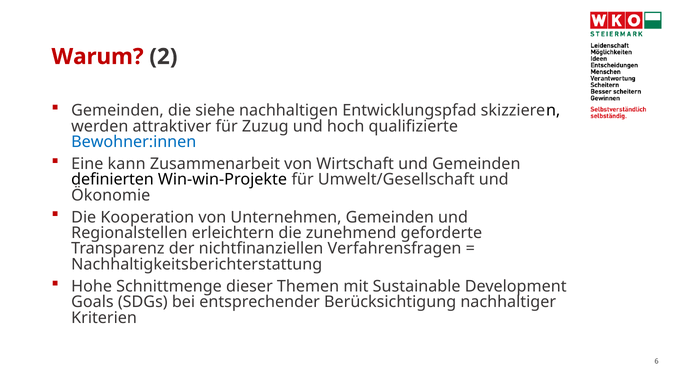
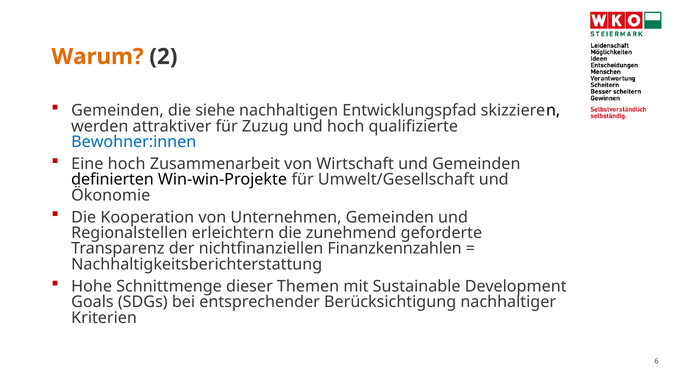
Warum colour: red -> orange (98, 57)
Eine kann: kann -> hoch (127, 164)
Verfahrensfragen: Verfahrensfragen -> Finanzkennzahlen (395, 249)
